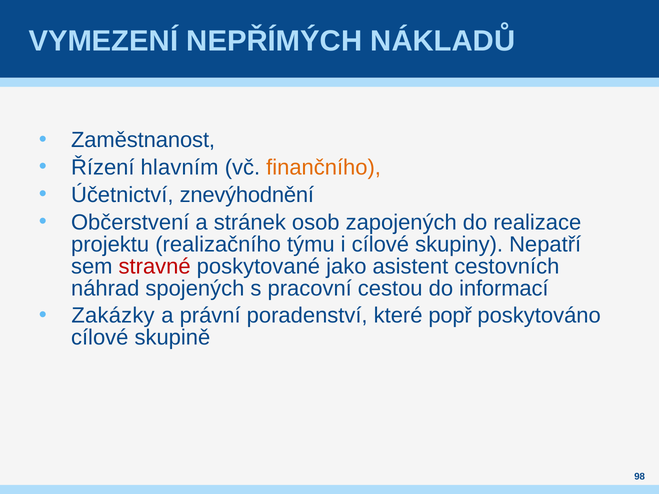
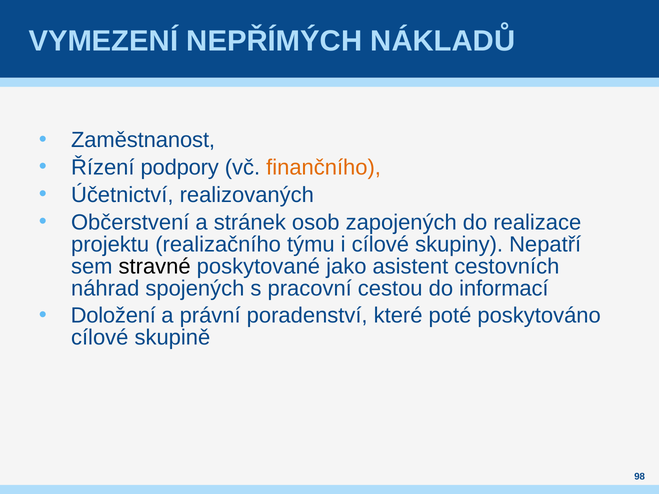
hlavním: hlavním -> podpory (180, 168)
znevýhodnění: znevýhodnění -> realizovaných (247, 195)
stravné colour: red -> black (155, 266)
Zakázky: Zakázky -> Doložení (113, 316)
popř: popř -> poté (450, 316)
